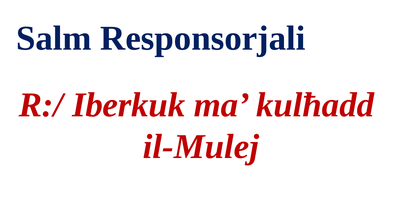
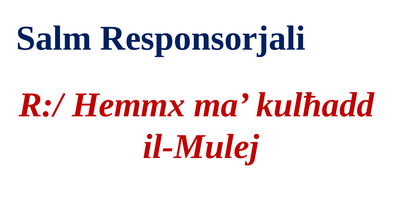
Iberkuk: Iberkuk -> Hemmx (129, 105)
